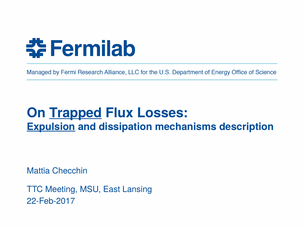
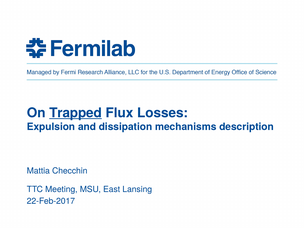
Expulsion underline: present -> none (51, 127)
